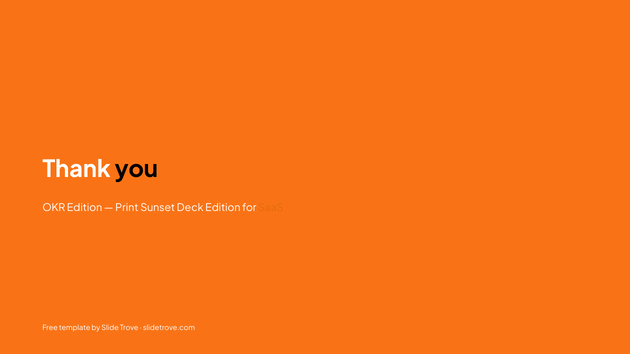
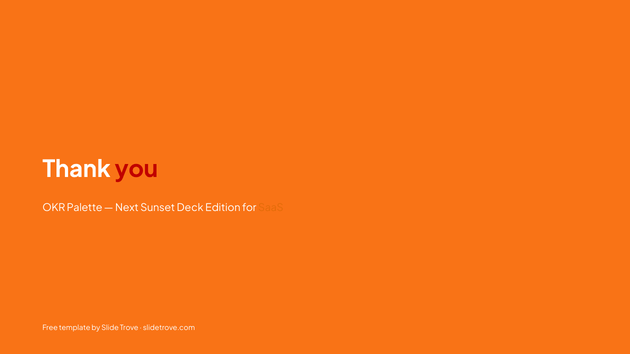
you colour: black -> red (136, 169)
OKR Edition: Edition -> Palette (85, 208)
Print: Print -> Next (127, 208)
